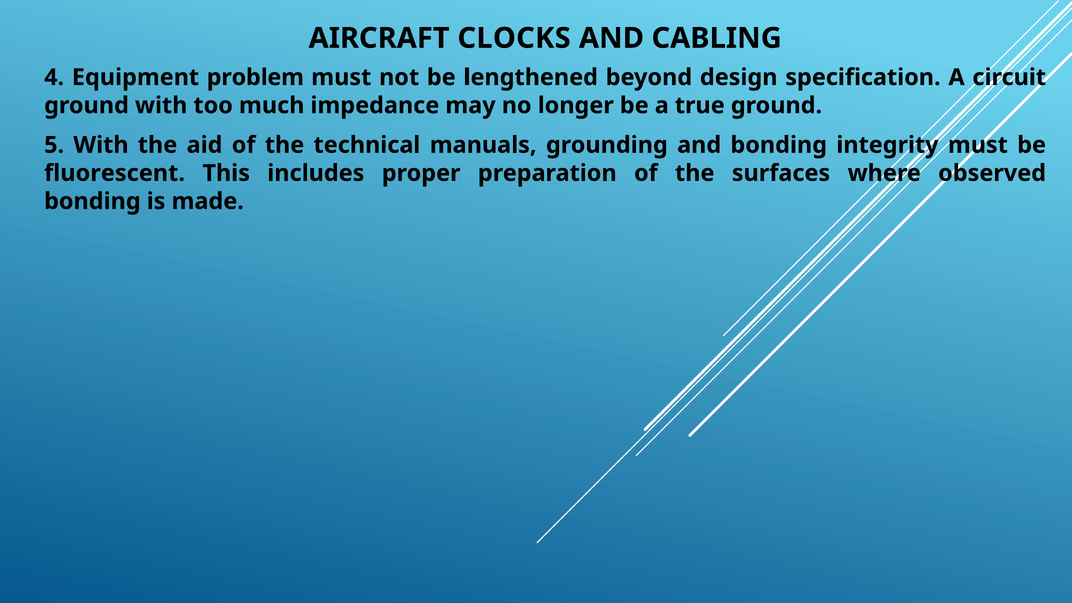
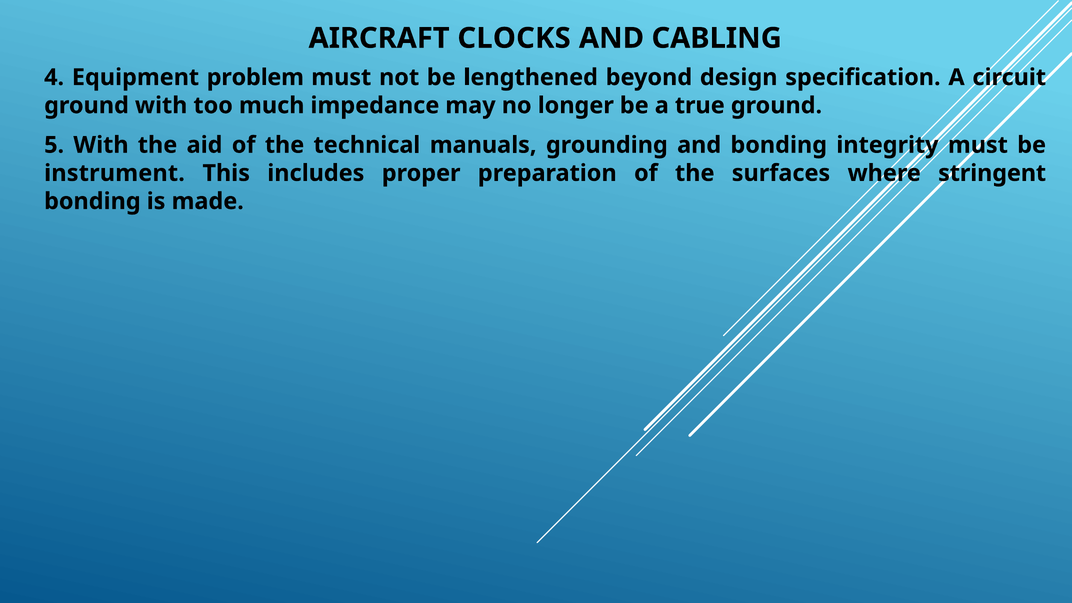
fluorescent: fluorescent -> instrument (114, 173)
observed: observed -> stringent (992, 173)
